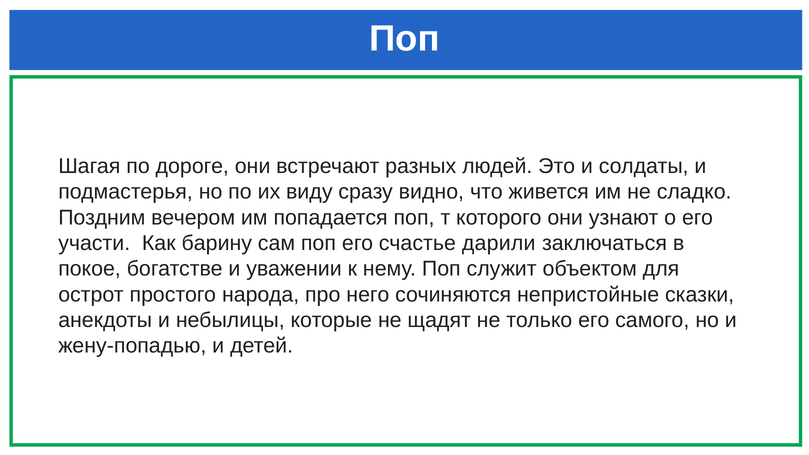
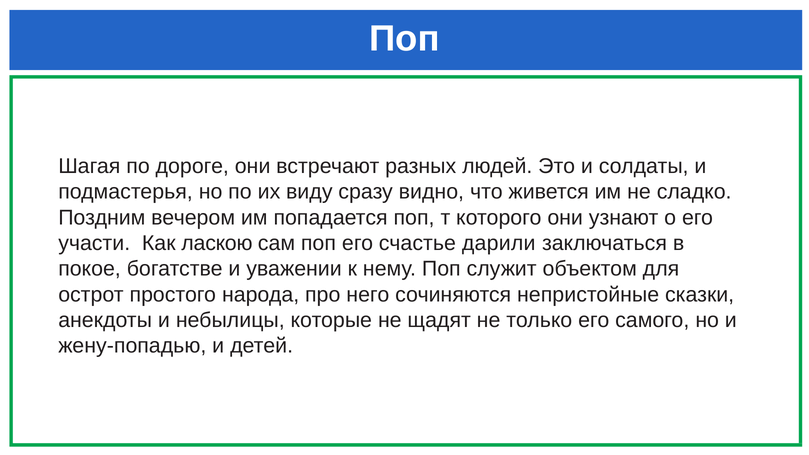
барину: барину -> ласкою (217, 243)
